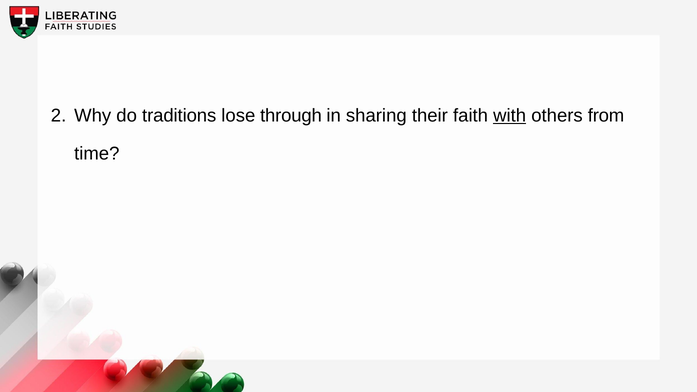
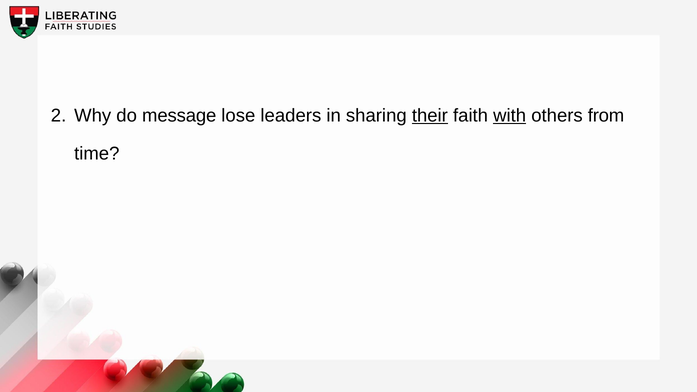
traditions: traditions -> message (179, 116)
through: through -> leaders (291, 116)
their underline: none -> present (430, 116)
